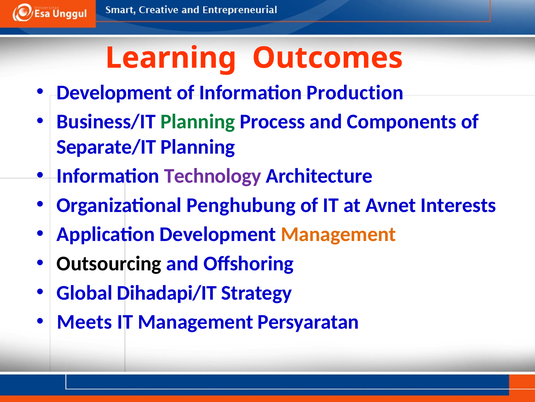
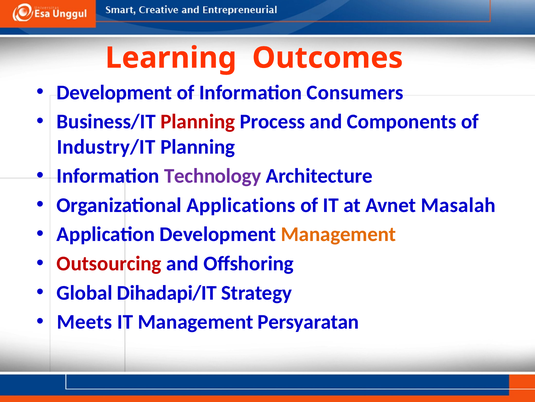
Production: Production -> Consumers (355, 92)
Planning colour: green -> red (198, 122)
Separate/IT: Separate/IT -> Industry/IT (106, 147)
Penghubung: Penghubung -> Applications (241, 205)
Interests: Interests -> Masalah (458, 205)
Outsourcing colour: black -> red (109, 263)
